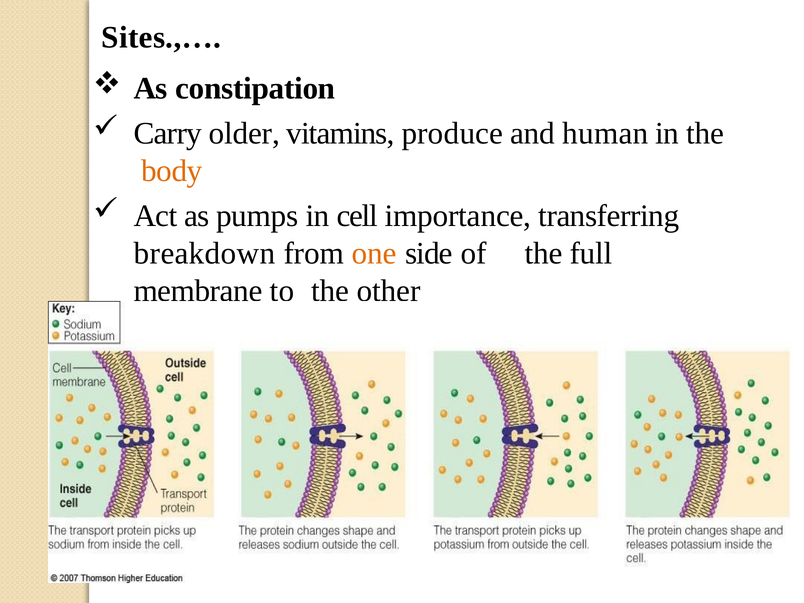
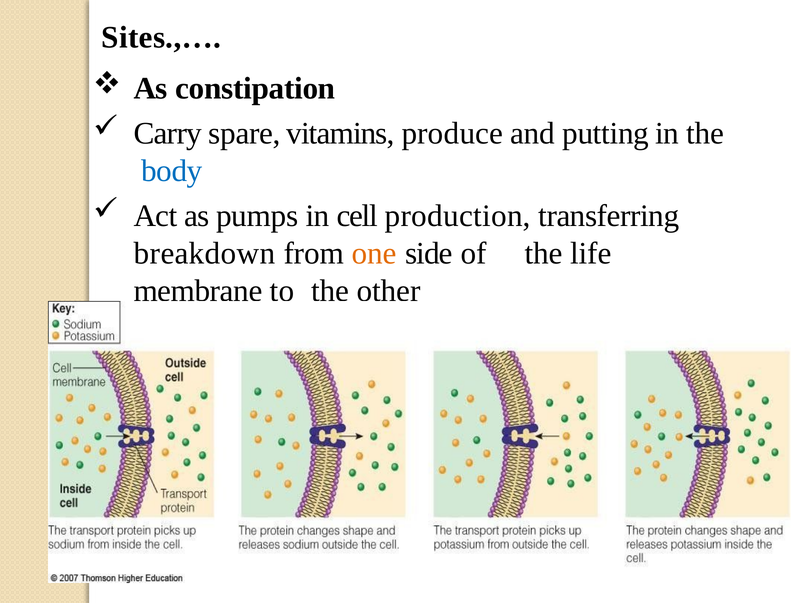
older: older -> spare (244, 133)
human: human -> putting (606, 133)
body colour: orange -> blue (172, 171)
importance: importance -> production (458, 216)
full: full -> life (591, 254)
